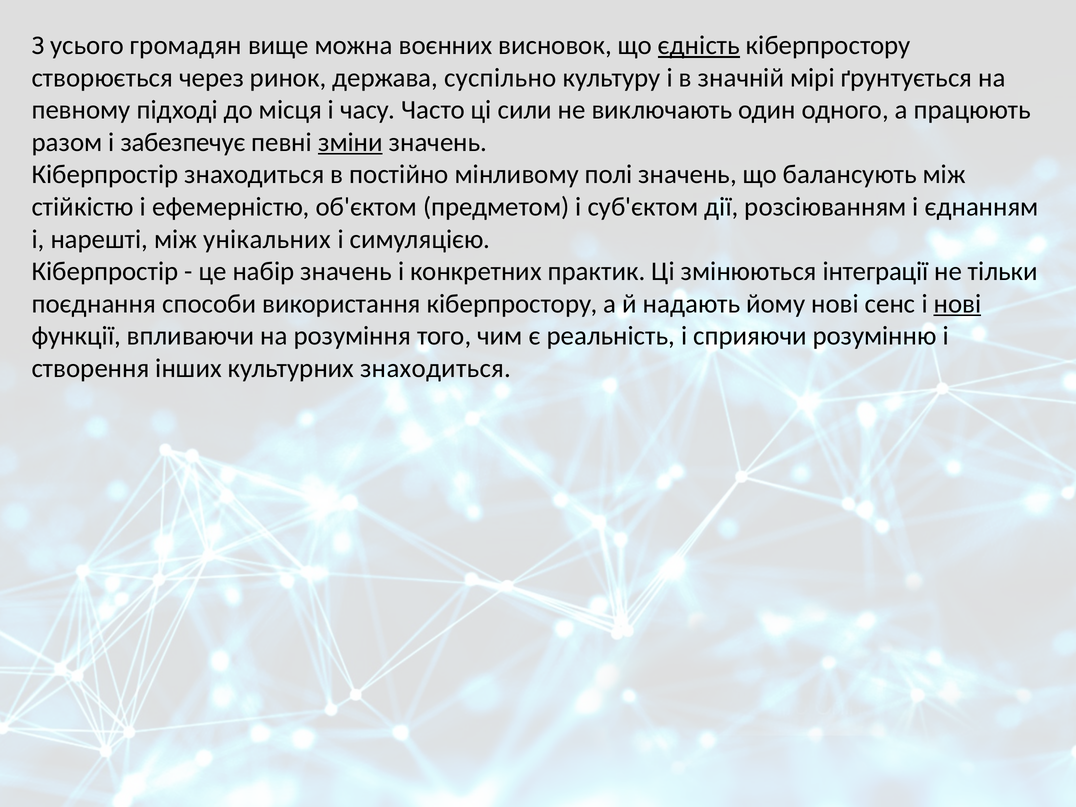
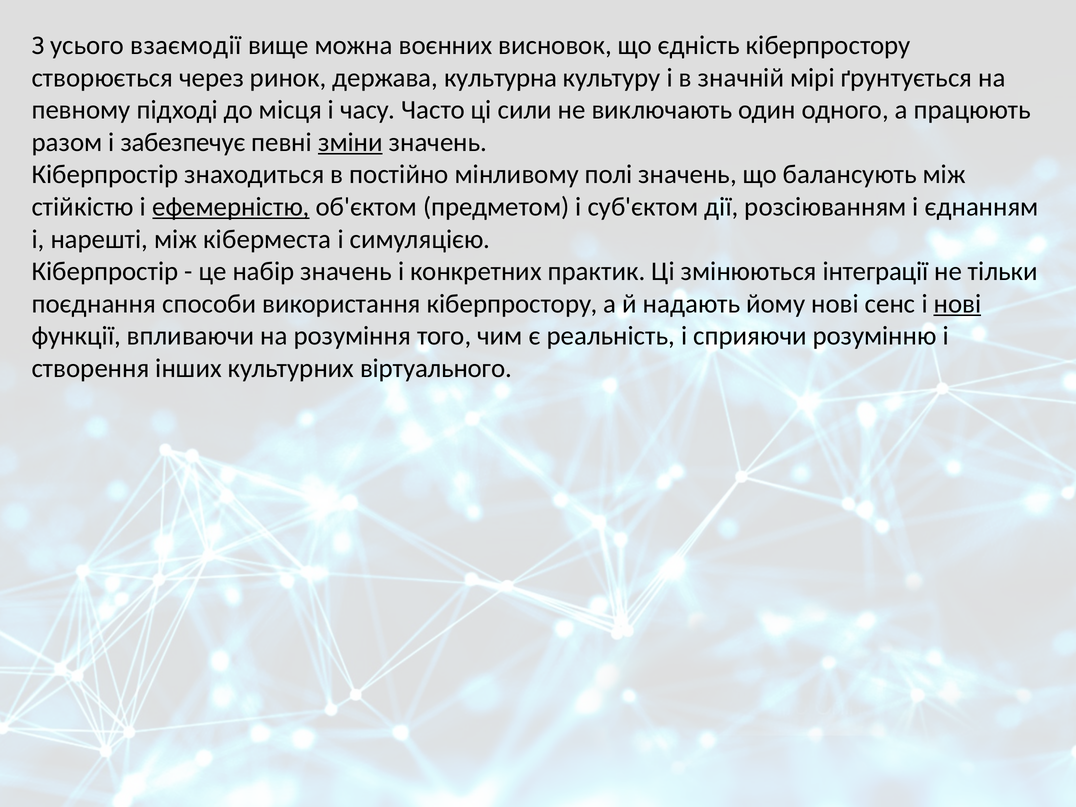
громадян: громадян -> взаємодії (186, 45)
єдність underline: present -> none (699, 45)
суспільно: суспільно -> культурна (501, 78)
ефемерністю underline: none -> present (231, 207)
унікальних: унікальних -> кіберместа (267, 239)
культурних знаходиться: знаходиться -> віртуального (436, 368)
